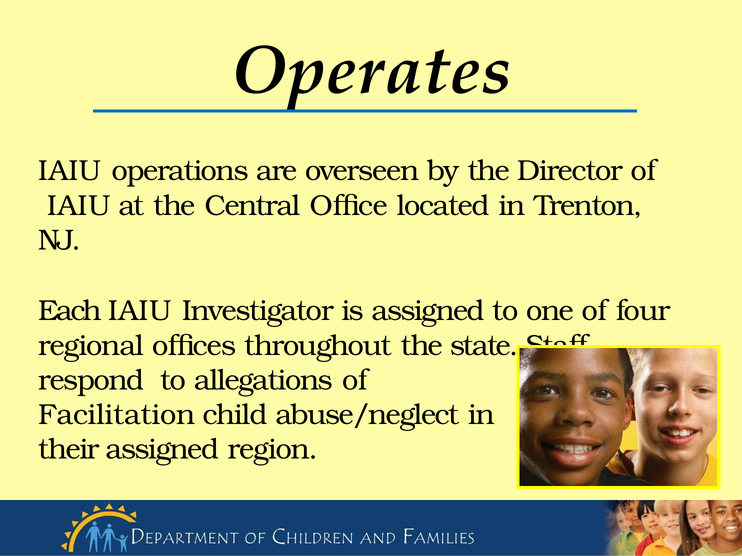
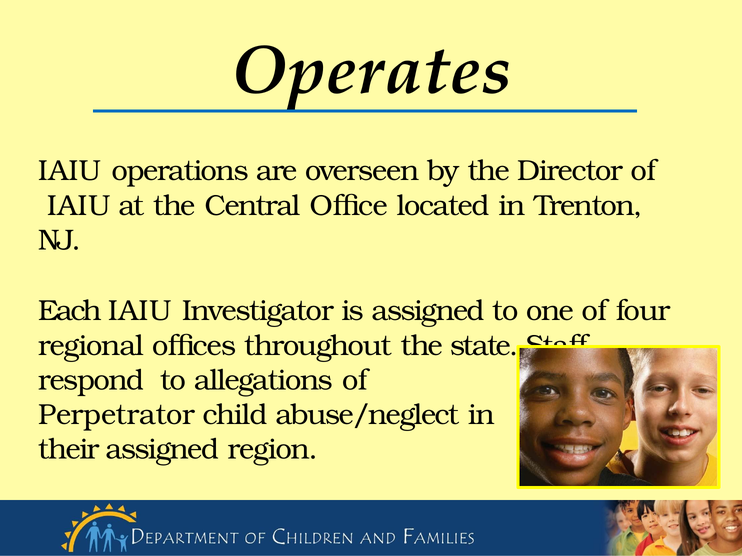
Facilitation: Facilitation -> Perpetrator (117, 415)
